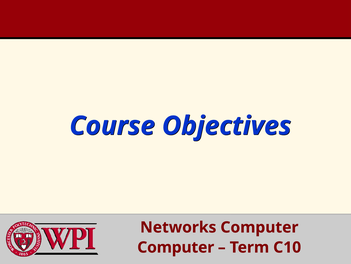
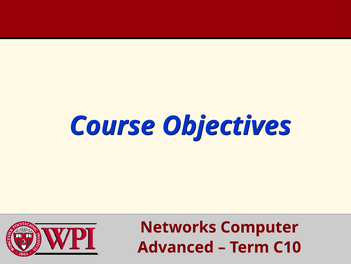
Computer: Computer -> Advanced (176, 247)
